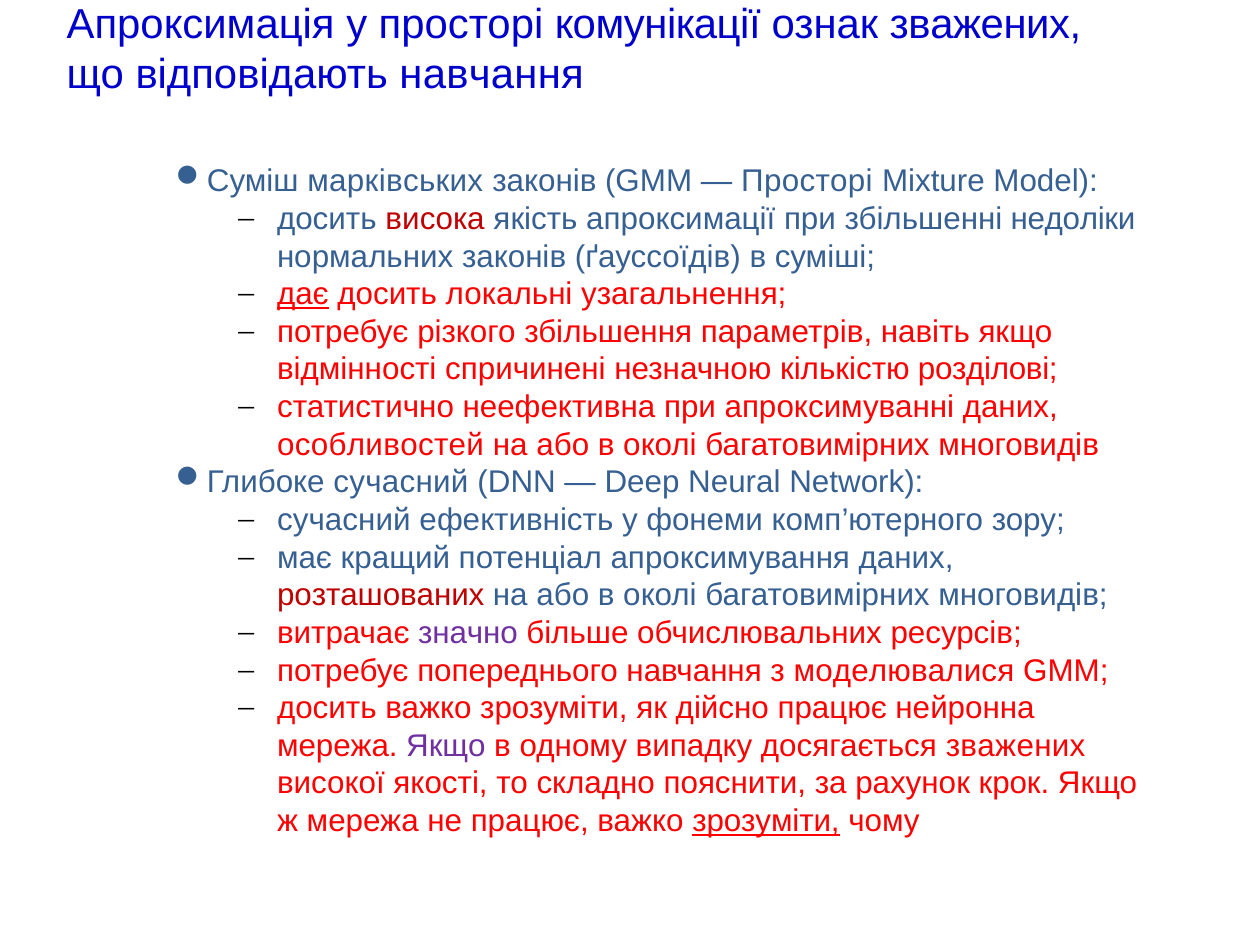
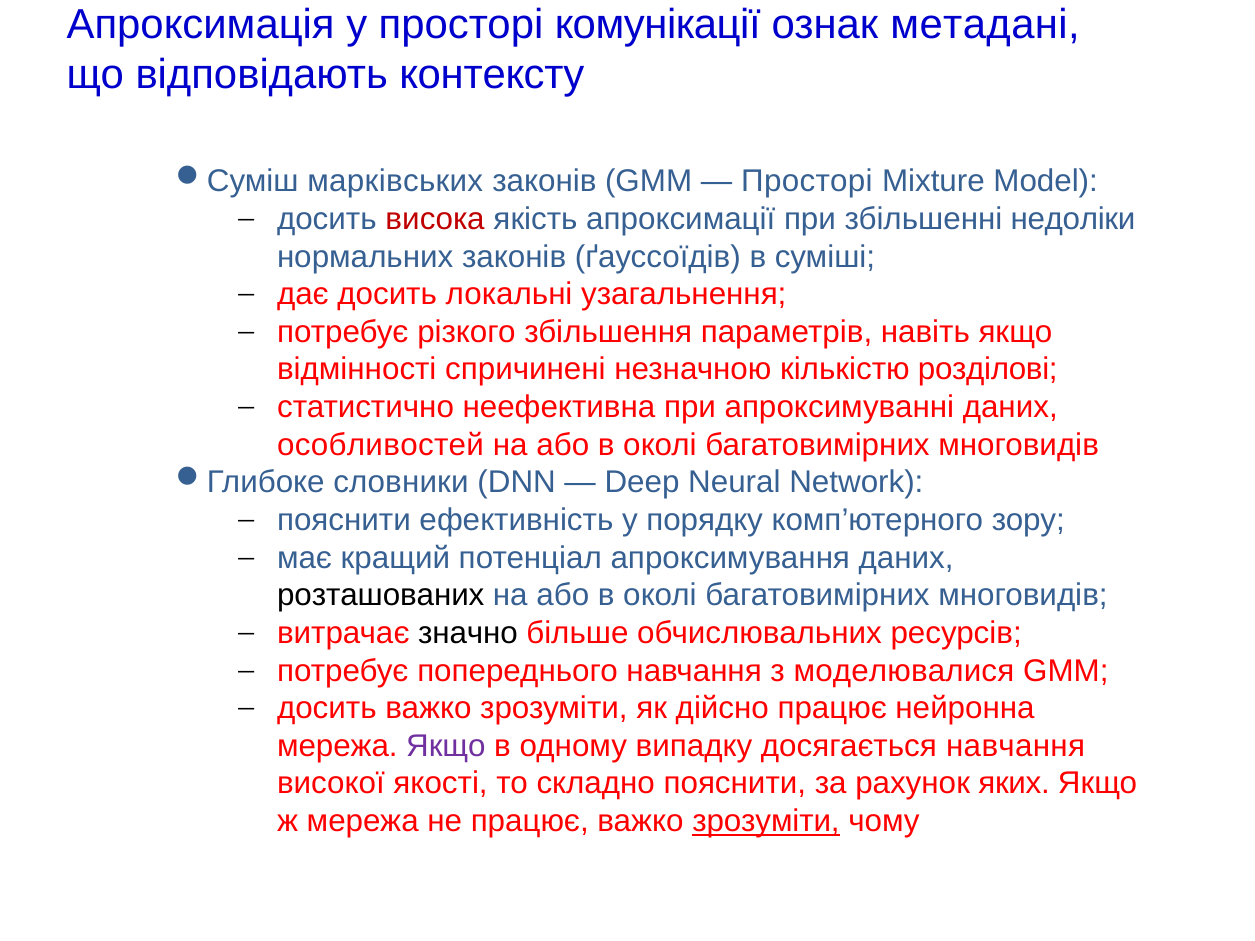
ознак зважених: зважених -> метадані (985, 25)
відповідають навчання: навчання -> контексту (492, 75)
дає underline: present -> none (303, 294)
сучасний: сучасний -> словники (401, 483)
сучасний: сучасний -> пояснити (344, 520)
фонеми: фонеми -> порядку (705, 520)
розташованих colour: red -> black (381, 596)
значно colour: purple -> black (468, 633)
досягається зважених: зважених -> навчання (1016, 746)
крок: крок -> яких (1014, 784)
